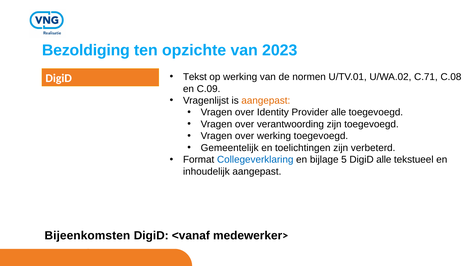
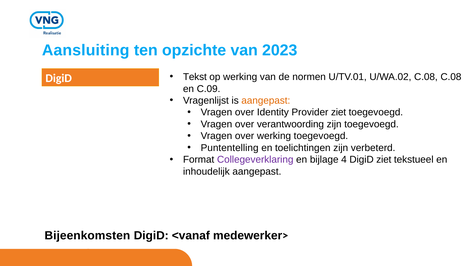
Bezoldiging: Bezoldiging -> Aansluiting (86, 50)
U/WA.02 C.71: C.71 -> C.08 (426, 77)
Provider alle: alle -> ziet (339, 113)
Gemeentelijk: Gemeentelijk -> Puntentelling (230, 148)
Collegeverklaring colour: blue -> purple (255, 160)
5: 5 -> 4 (344, 160)
DigiD alle: alle -> ziet (384, 160)
